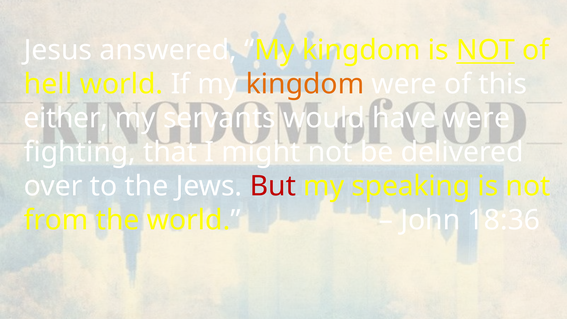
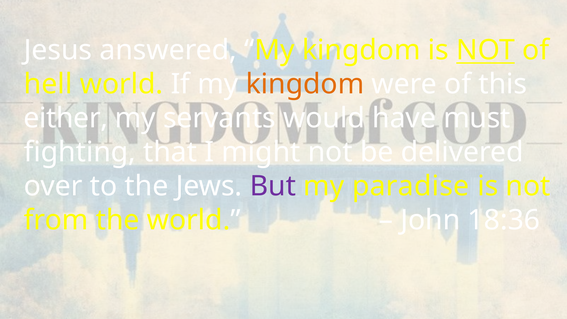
have were: were -> must (477, 118)
But colour: red -> purple (273, 186)
speaking: speaking -> paradise (411, 186)
